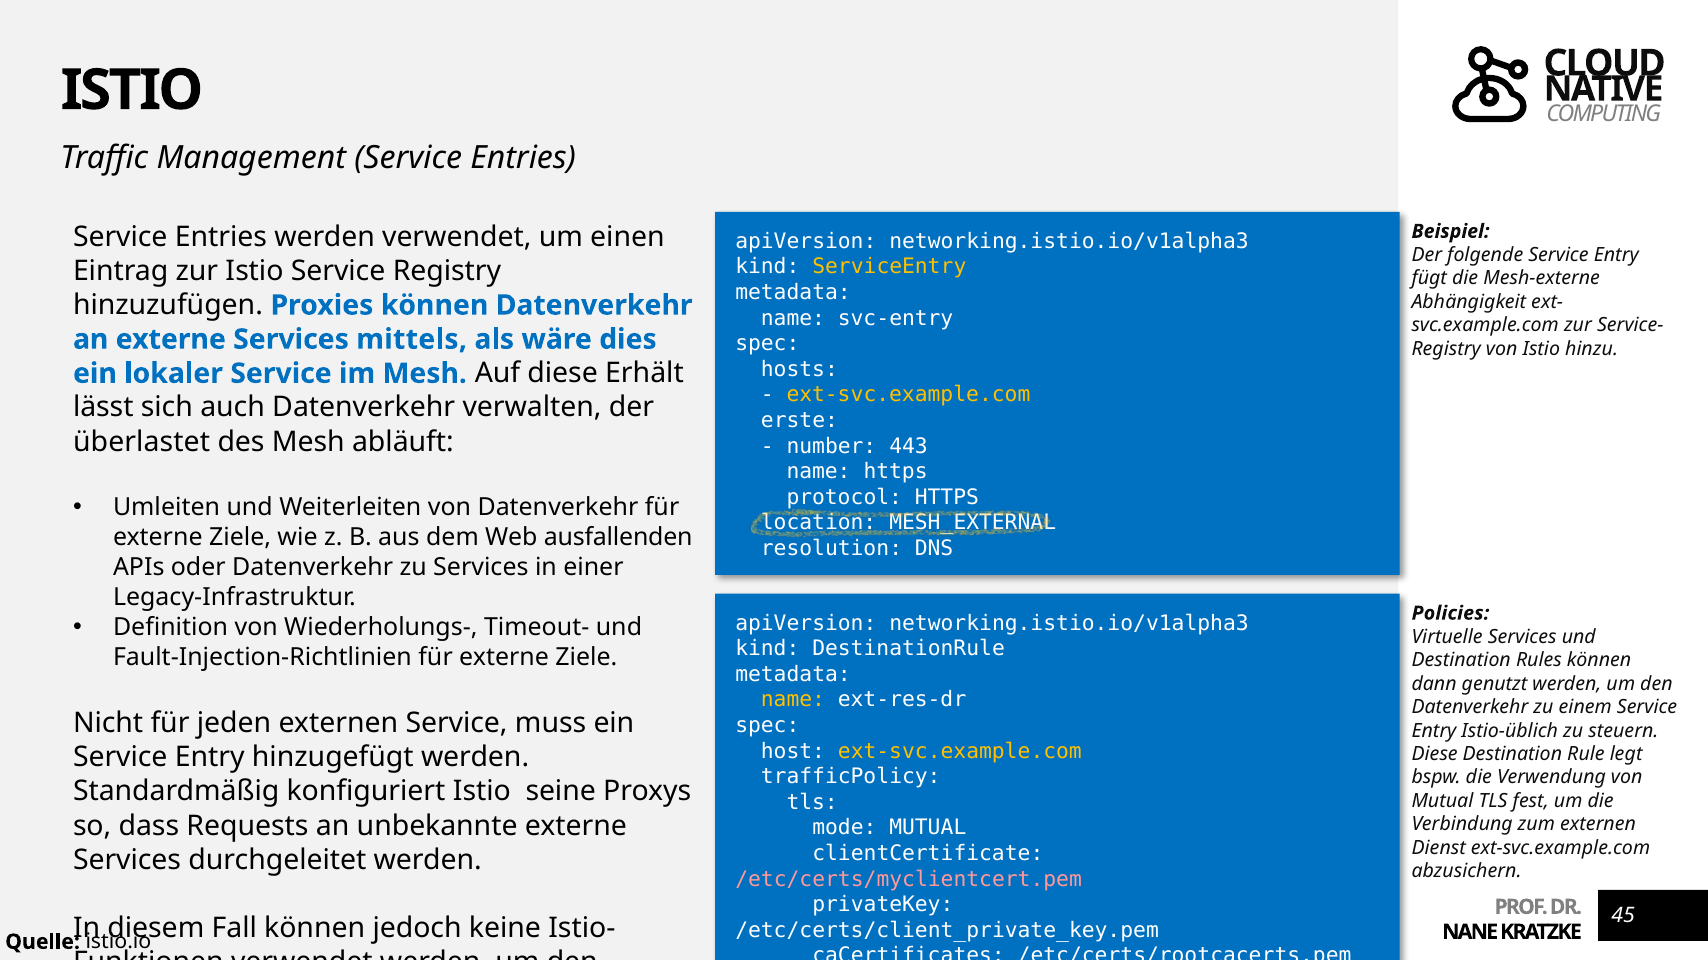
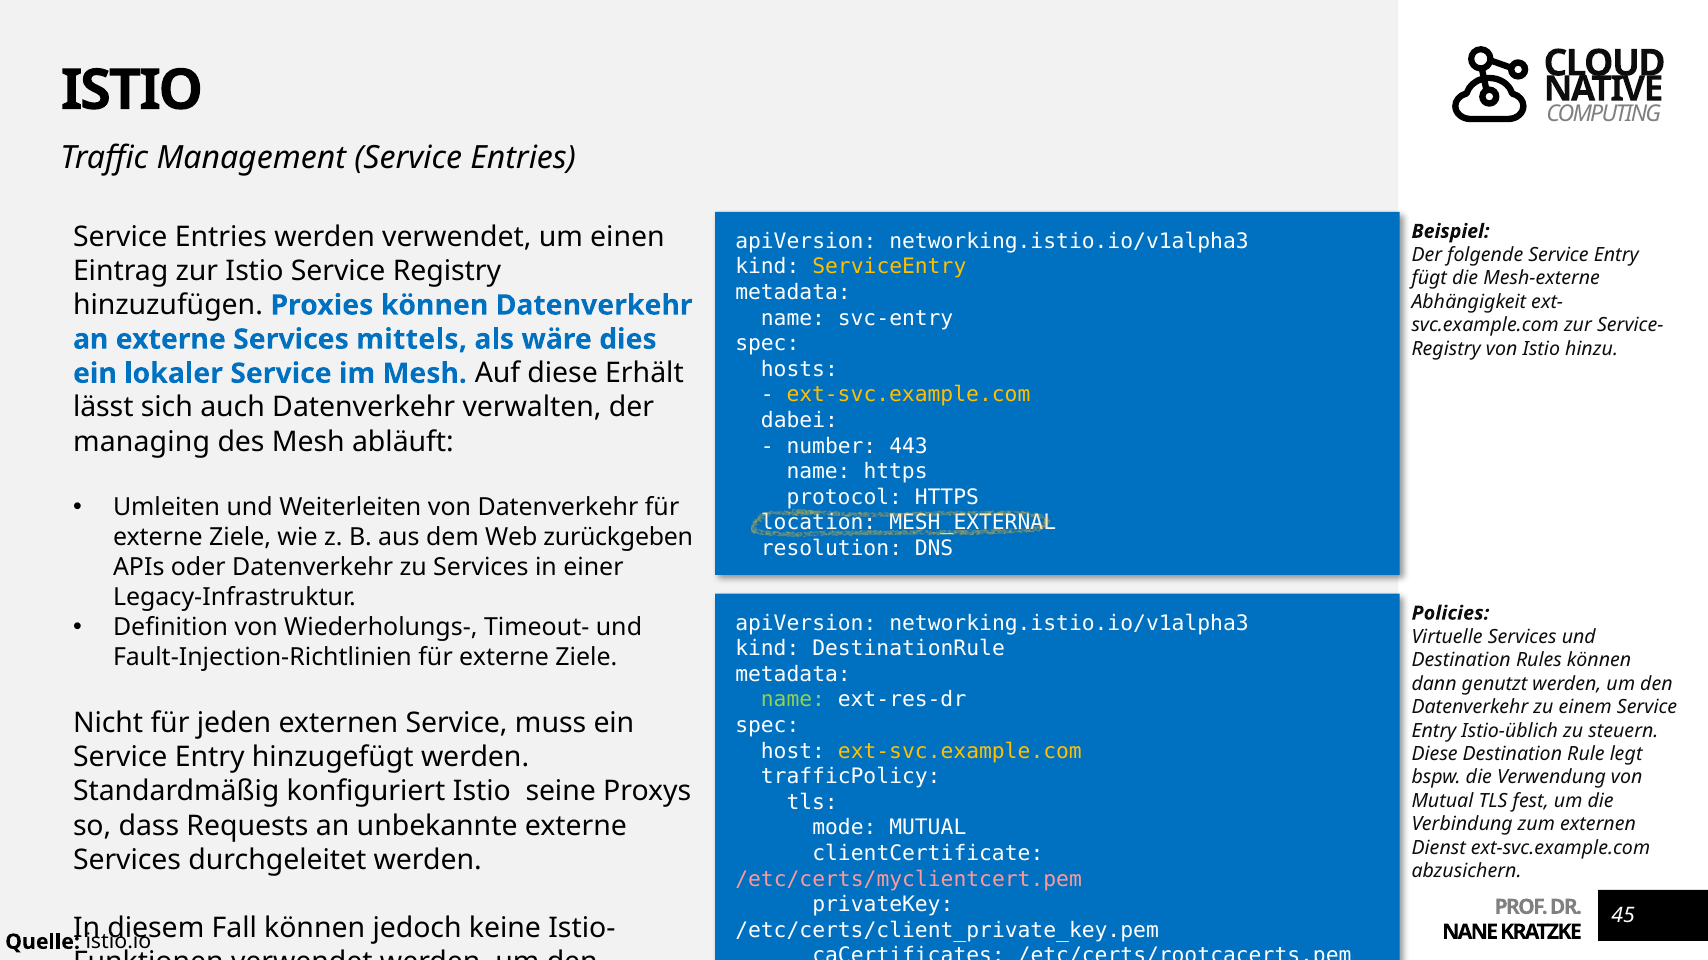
erste: erste -> dabei (799, 421)
überlastet: überlastet -> managing (142, 442)
ausfallenden: ausfallenden -> zurückgeben (618, 538)
name colour: yellow -> light green (793, 700)
